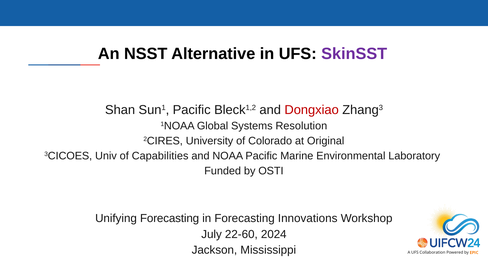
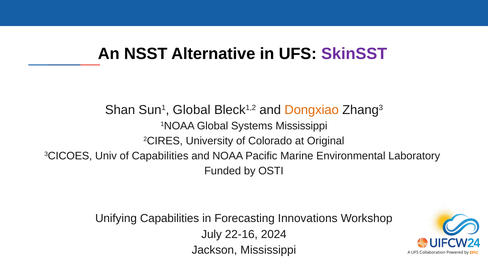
Sun1 Pacific: Pacific -> Global (192, 110)
Dongxiao colour: red -> orange (312, 110)
Systems Resolution: Resolution -> Mississippi (301, 126)
Unifying Forecasting: Forecasting -> Capabilities (170, 218)
22-60: 22-60 -> 22-16 (241, 234)
